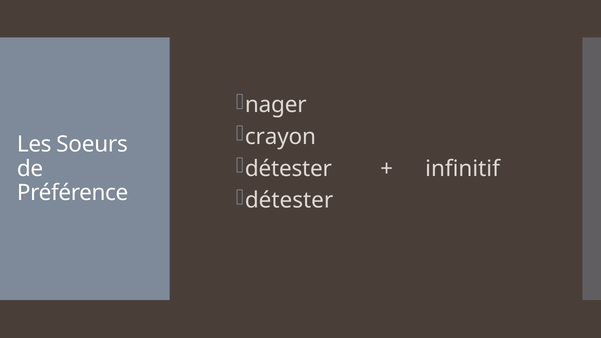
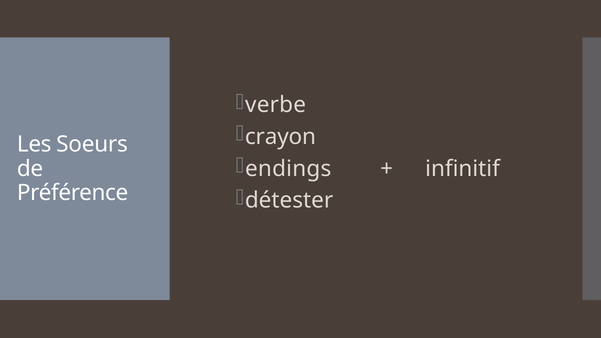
nager: nager -> verbe (276, 105)
détester: détester -> endings (288, 169)
